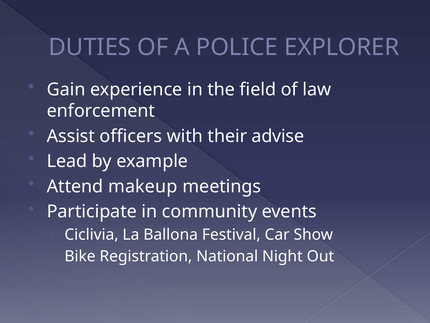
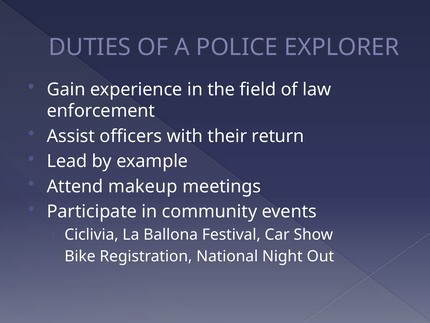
advise: advise -> return (278, 136)
